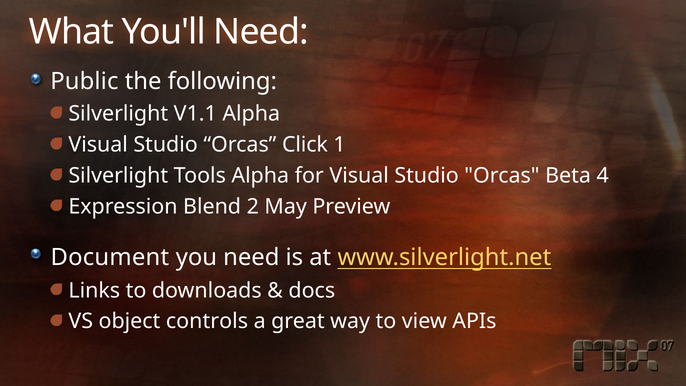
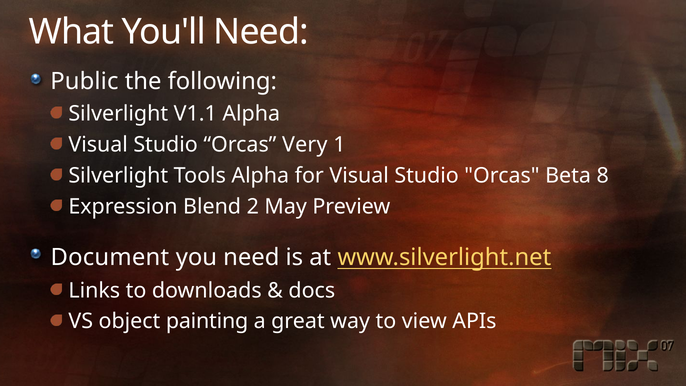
Click: Click -> Very (305, 145)
4: 4 -> 8 (603, 176)
controls: controls -> painting (207, 321)
